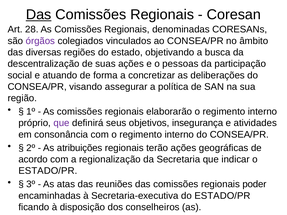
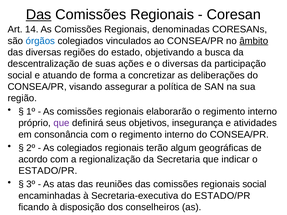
28: 28 -> 14 (32, 29)
órgãos colour: purple -> blue (40, 41)
âmbito underline: none -> present (254, 41)
o pessoas: pessoas -> diversas (180, 64)
As atribuições: atribuições -> colegiados (80, 148)
terão ações: ações -> algum (184, 148)
regionais poder: poder -> social (254, 184)
